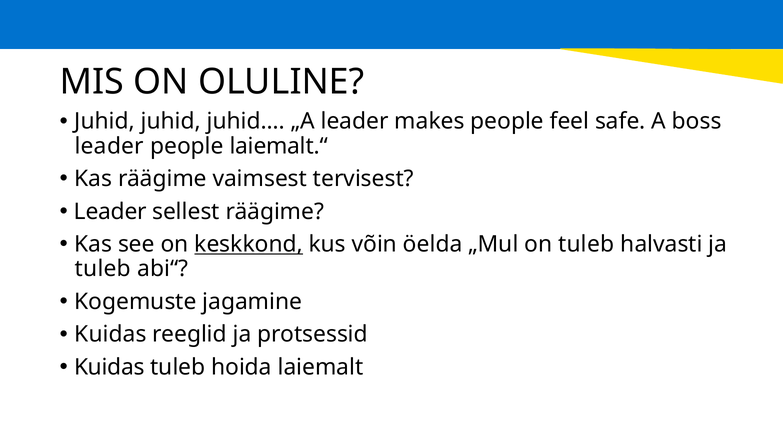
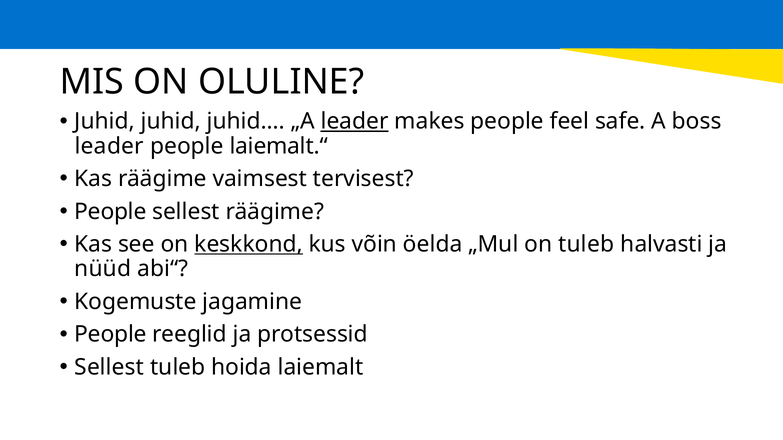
leader underline: none -> present (355, 122)
Leader: Leader -> People (110, 212)
tuleb: tuleb -> nüüd (103, 269)
Kuidas: Kuidas -> People (111, 335)
Kuidas: Kuidas -> Sellest (109, 367)
